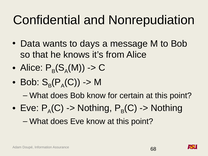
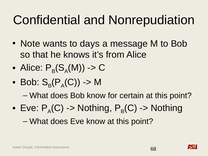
Data: Data -> Note (30, 44)
